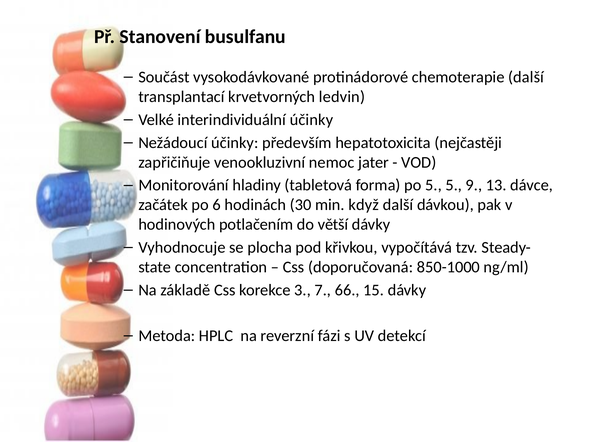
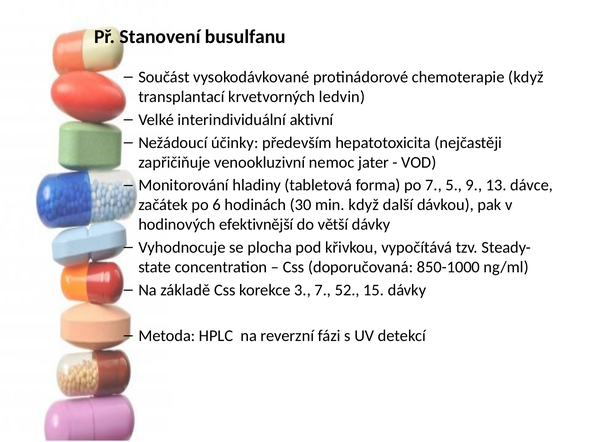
chemoterapie další: další -> když (526, 77)
interindividuální účinky: účinky -> aktivní (312, 120)
po 5: 5 -> 7 (433, 185)
potlačením: potlačením -> efektivnější (256, 224)
66: 66 -> 52 (347, 290)
